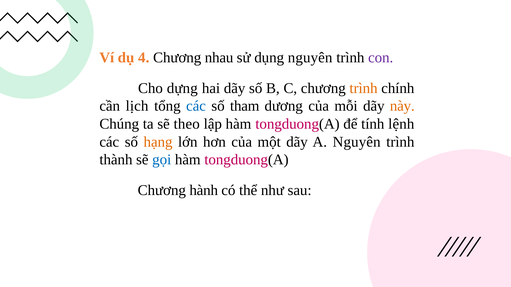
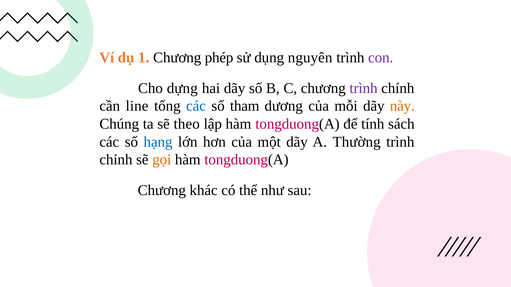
4: 4 -> 1 (144, 58)
nhau: nhau -> phép (219, 58)
trình colour: orange -> purple (364, 88)
lịch: lịch -> line (137, 106)
lệnh: lệnh -> sách (401, 124)
hạng colour: orange -> blue (158, 142)
A Nguyên: Nguyên -> Thường (357, 142)
thành: thành -> chỉnh (116, 160)
gọi colour: blue -> orange (162, 160)
hành: hành -> khác (204, 191)
